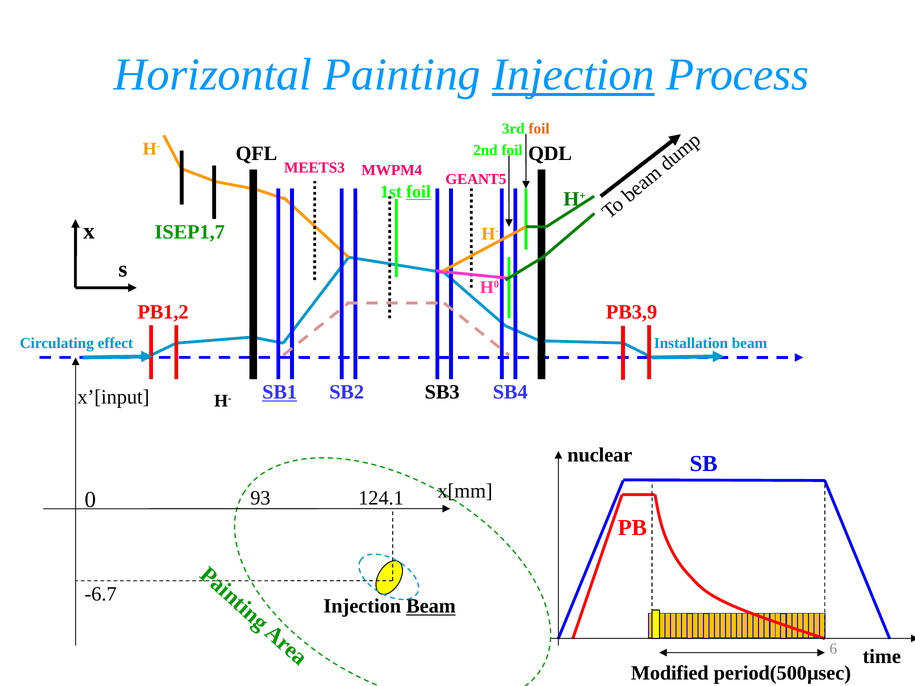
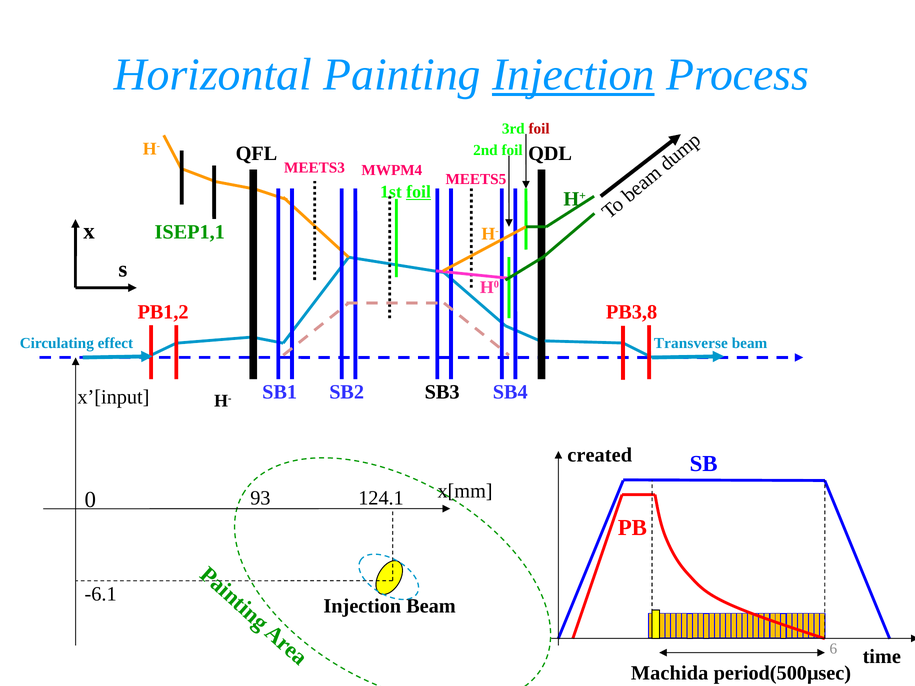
foil colour: orange -> red (539, 129)
GEANT5: GEANT5 -> MEETS5 (476, 179)
ISEP1,7: ISEP1,7 -> ISEP1,1 (190, 232)
PB3,9: PB3,9 -> PB3,8 (632, 312)
Installation: Installation -> Transverse (691, 343)
SB1 underline: present -> none (280, 392)
nuclear: nuclear -> created (600, 455)
-6.7: -6.7 -> -6.1 (101, 594)
Beam underline: present -> none (431, 606)
Modified: Modified -> Machida (670, 673)
